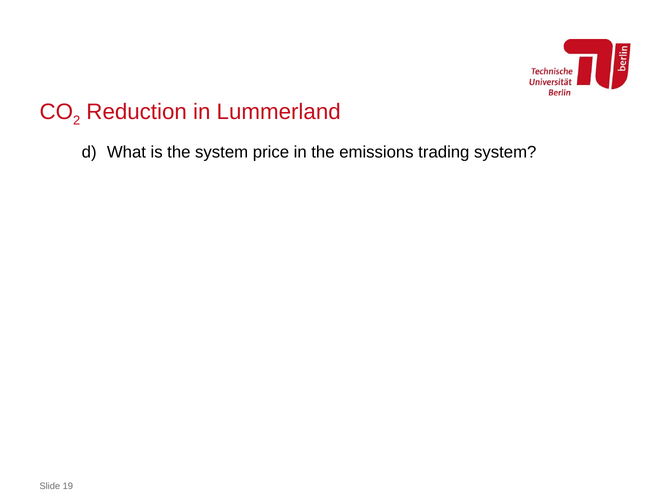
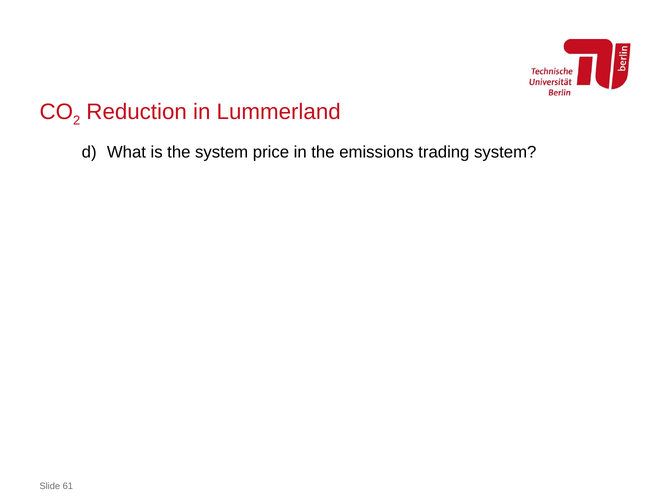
19: 19 -> 61 (68, 487)
